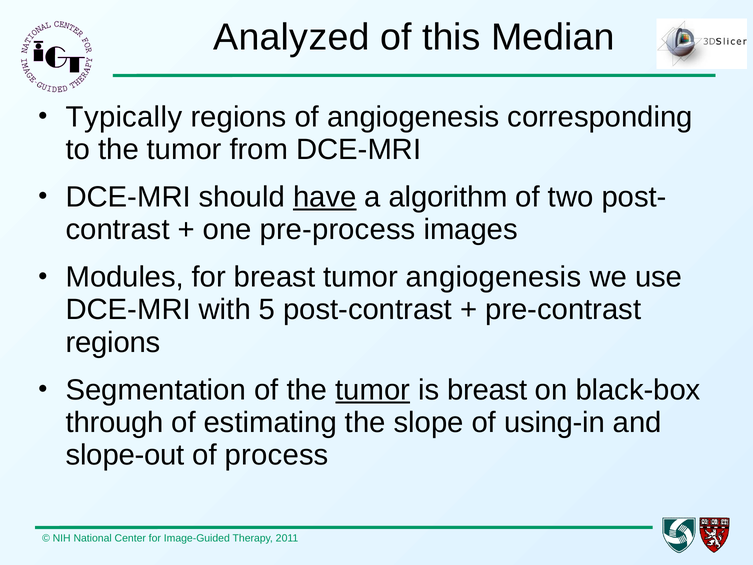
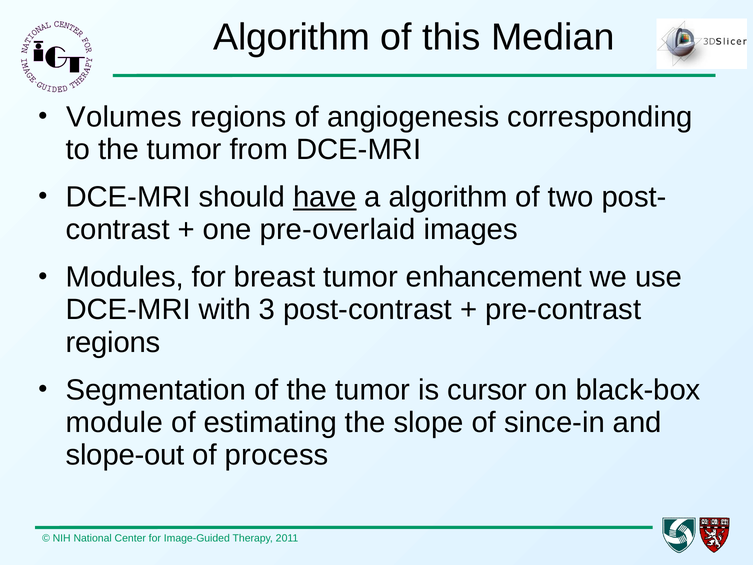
Analyzed: Analyzed -> Algorithm (292, 37)
Typically: Typically -> Volumes (124, 117)
pre-process: pre-process -> pre-overlaid (338, 230)
tumor angiogenesis: angiogenesis -> enhancement (494, 277)
5: 5 -> 3 (267, 310)
tumor underline: present -> none (373, 390)
is breast: breast -> cursor (487, 390)
through: through -> module (114, 422)
using-in: using-in -> since-in (554, 422)
